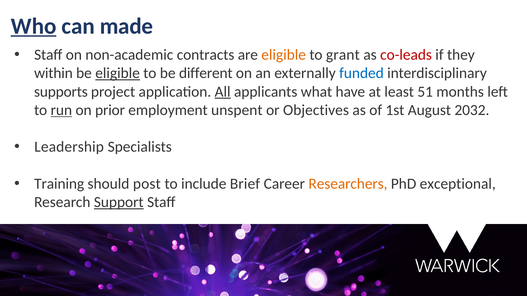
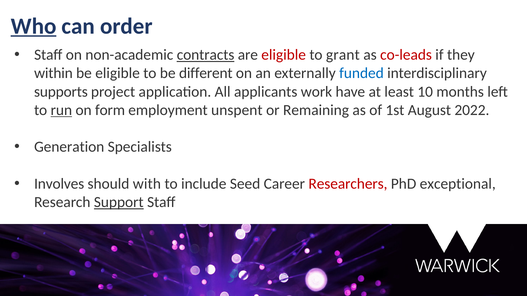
made: made -> order (126, 26)
contracts underline: none -> present (206, 55)
eligible colour: orange -> red (284, 55)
eligible underline: present -> none (118, 73)
All underline: present -> none (223, 92)
what: what -> work (316, 92)
51: 51 -> 10 (425, 92)
prior: prior -> form (110, 110)
Objectives: Objectives -> Remaining (316, 110)
2032: 2032 -> 2022 (472, 110)
Leadership: Leadership -> Generation (69, 147)
Training: Training -> Involves (59, 184)
post: post -> with (147, 184)
Brief: Brief -> Seed (245, 184)
Researchers colour: orange -> red (348, 184)
